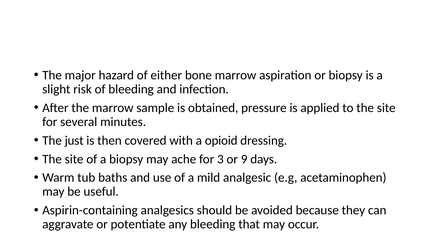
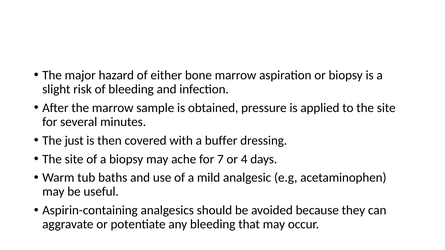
opioid: opioid -> buffer (221, 141)
3: 3 -> 7 (220, 159)
9: 9 -> 4 (244, 159)
